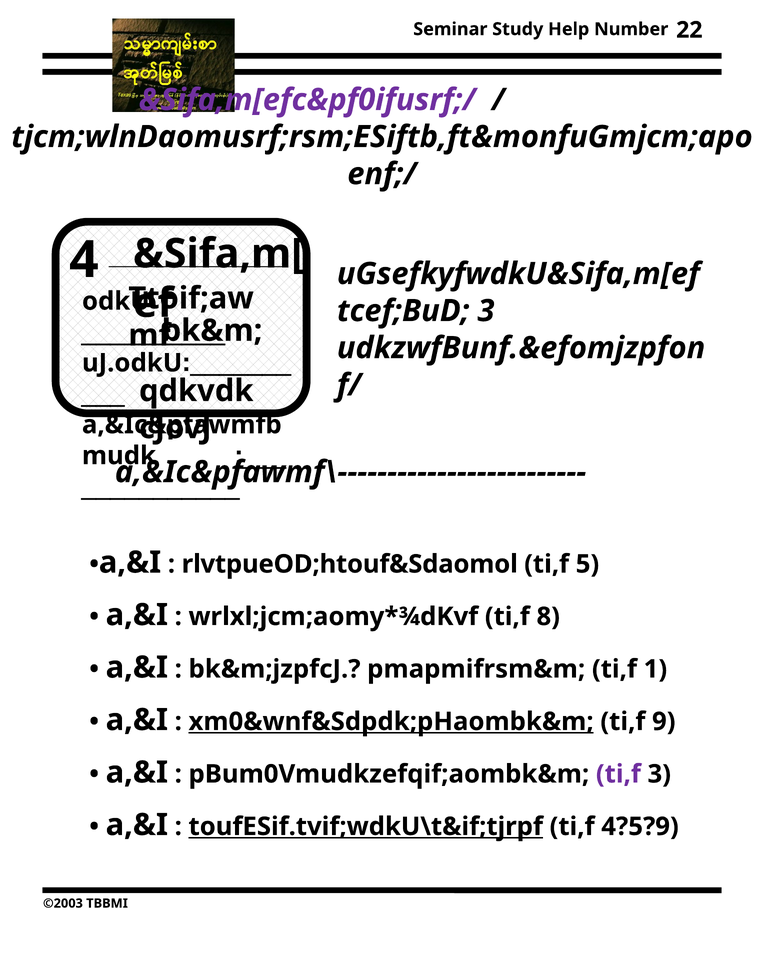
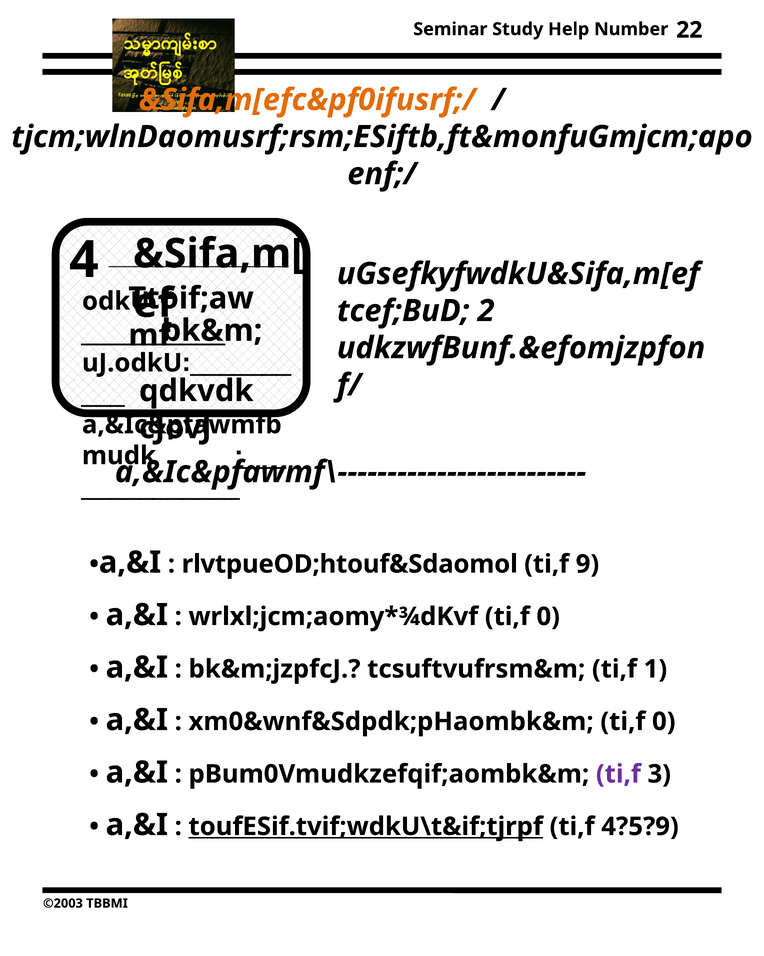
&Sifa,m[efc&pf0ifusrf;/ colour: purple -> orange (307, 100)
3: 3 -> 2 (486, 311)
5: 5 -> 9 (587, 564)
8: 8 -> 0 (548, 616)
pmapmifrsm&m: pmapmifrsm&m -> tcsuftvufrsm&m (476, 669)
xm0&wnf&Sdpdk;pHaombk&m underline: present -> none (391, 721)
9: 9 -> 0 (664, 721)
